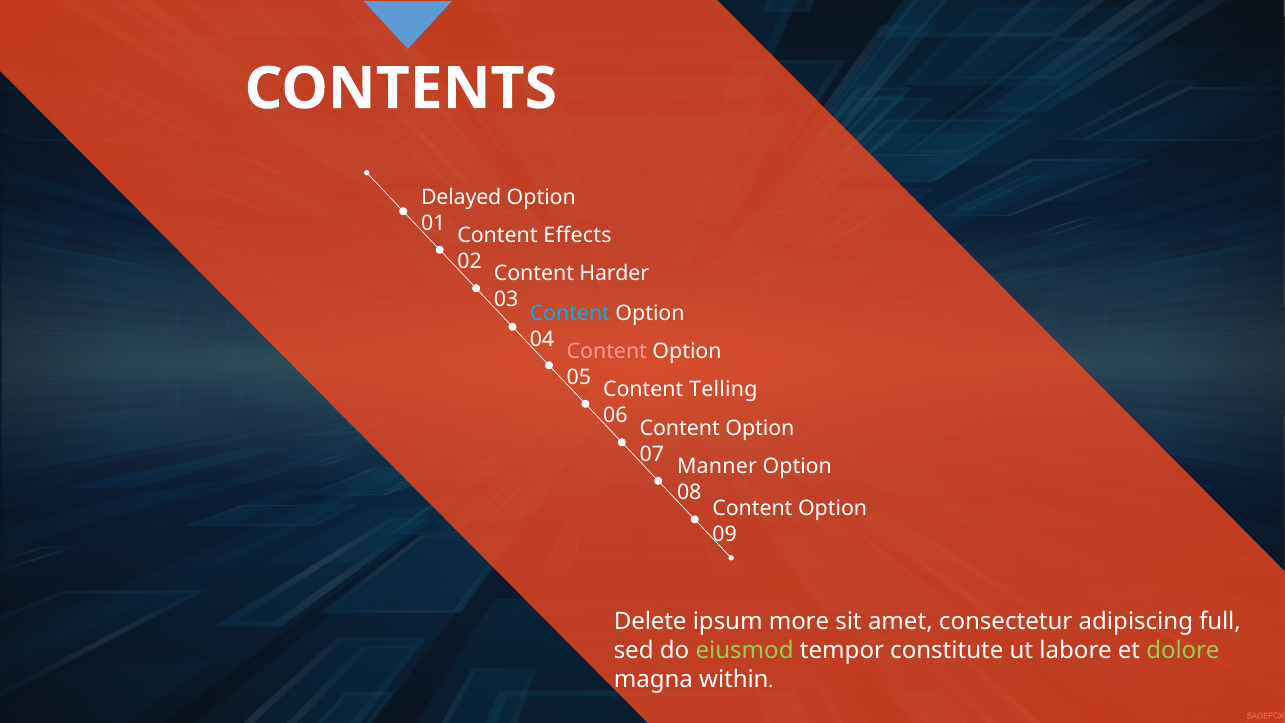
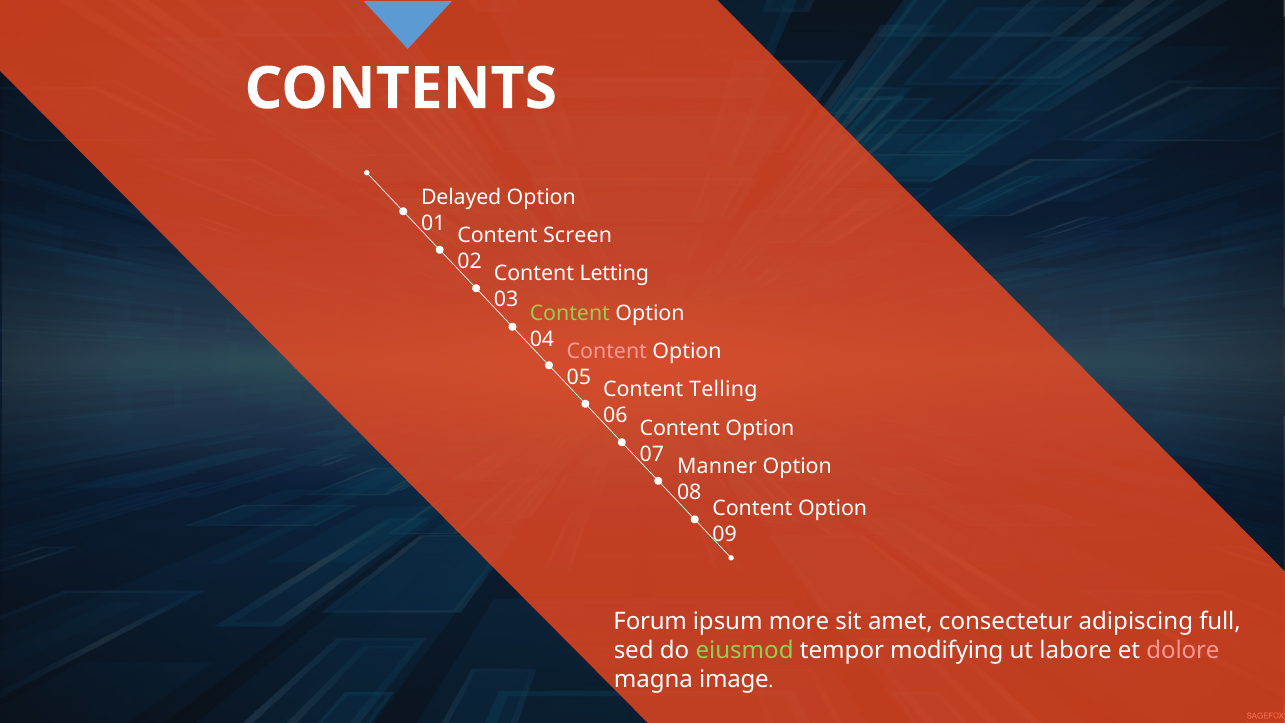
Effects: Effects -> Screen (578, 235)
Harder: Harder -> Letting (614, 274)
Content colour: light blue -> light green (570, 314)
Delete: Delete -> Forum (650, 622)
constitute: constitute -> modifying (947, 651)
dolore colour: light green -> pink (1183, 651)
within: within -> image (734, 679)
